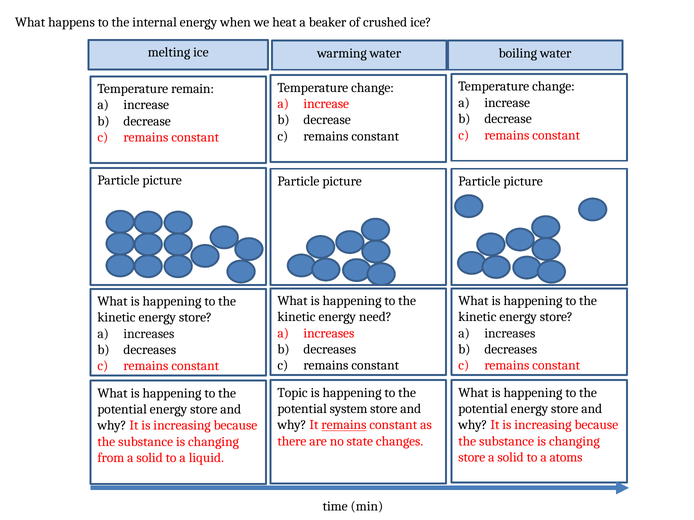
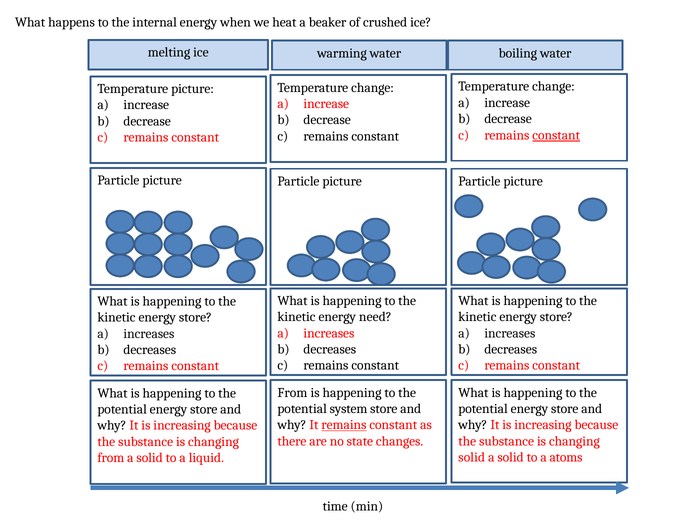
Temperature remain: remain -> picture (193, 89)
constant underline: none -> present (556, 135)
Topic: Topic -> From (292, 393)
store: store -> solid (472, 458)
